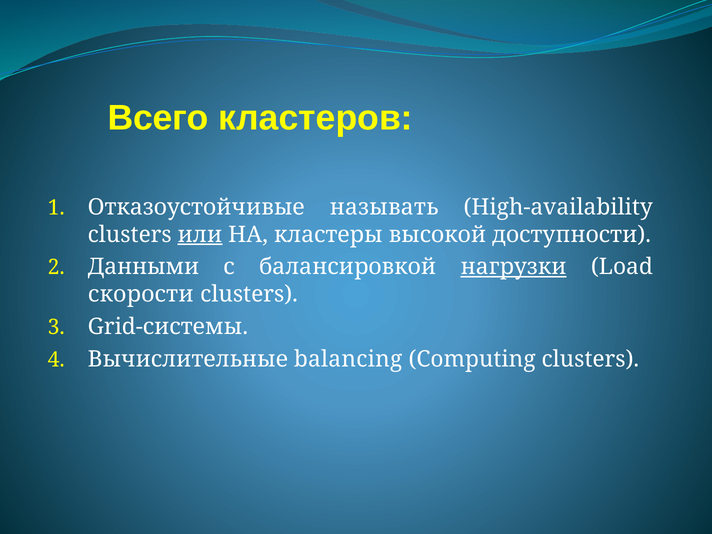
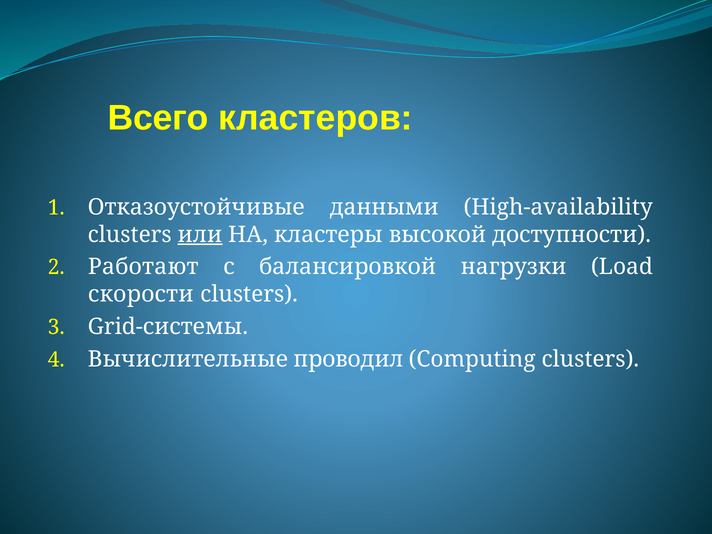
называть: называть -> данными (384, 207)
Данными: Данными -> Работают (143, 267)
нагрузки underline: present -> none (514, 267)
balancing: balancing -> проводил (348, 359)
